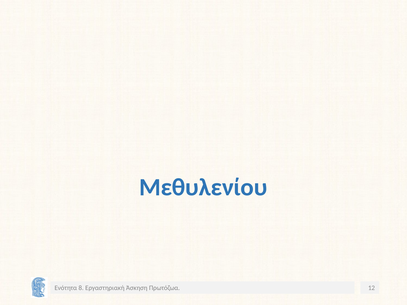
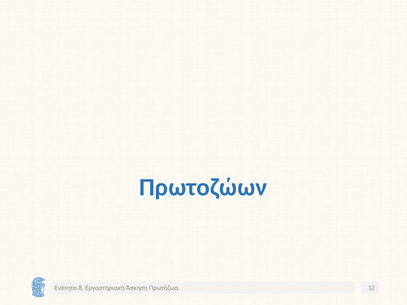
Μεθυλενίου: Μεθυλενίου -> Πρωτοζώων (203, 187)
